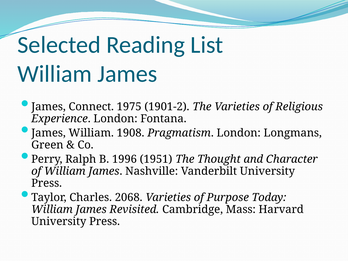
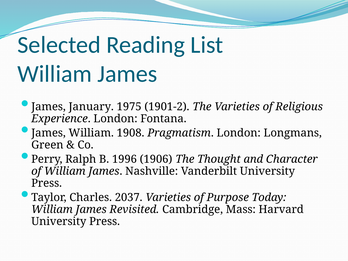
Connect: Connect -> January (91, 107)
1951: 1951 -> 1906 (156, 159)
2068: 2068 -> 2037 (129, 198)
